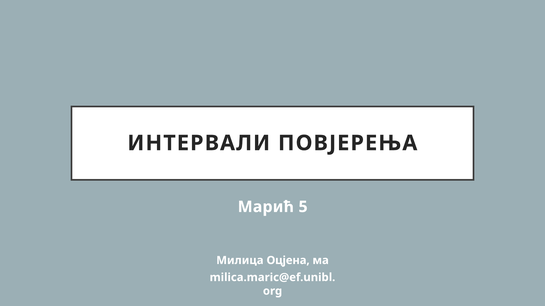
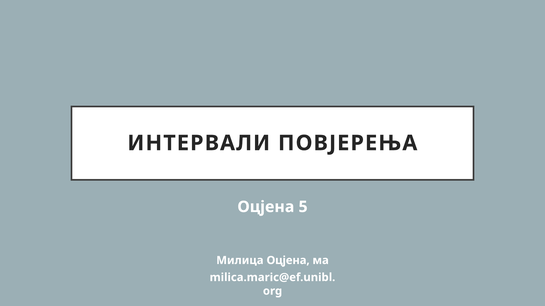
Марић: Марић -> Оцјена (266, 207)
